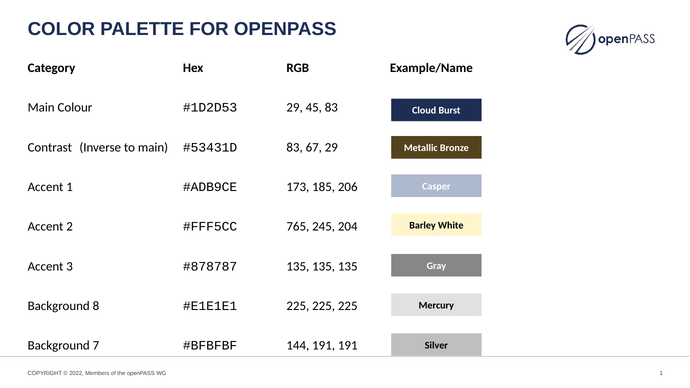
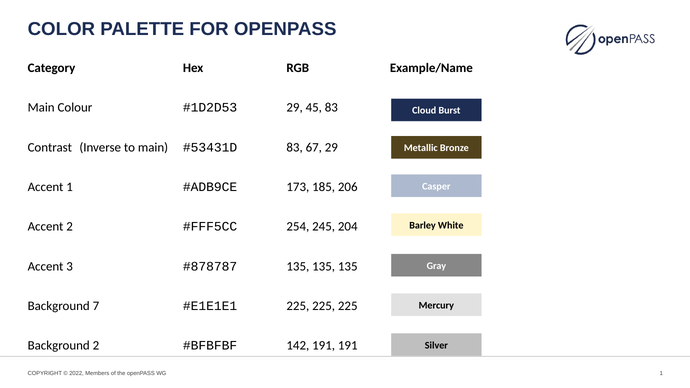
765: 765 -> 254 (298, 227)
8: 8 -> 7 (96, 306)
Background 7: 7 -> 2 (96, 346)
144: 144 -> 142 (298, 346)
